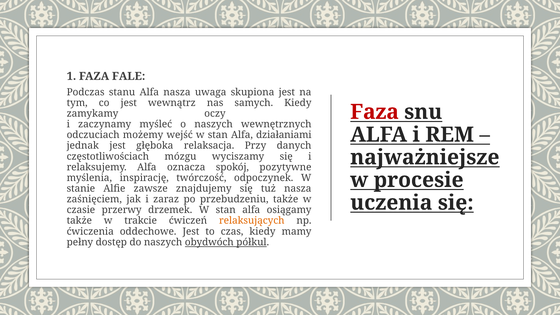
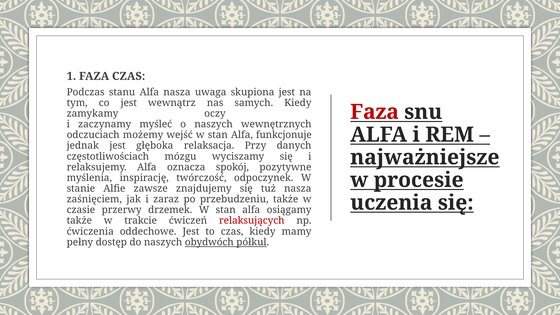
FAZA FALE: FALE -> CZAS (129, 76)
działaniami: działaniami -> funkcjonuje (284, 135)
relaksujących colour: orange -> red (252, 221)
